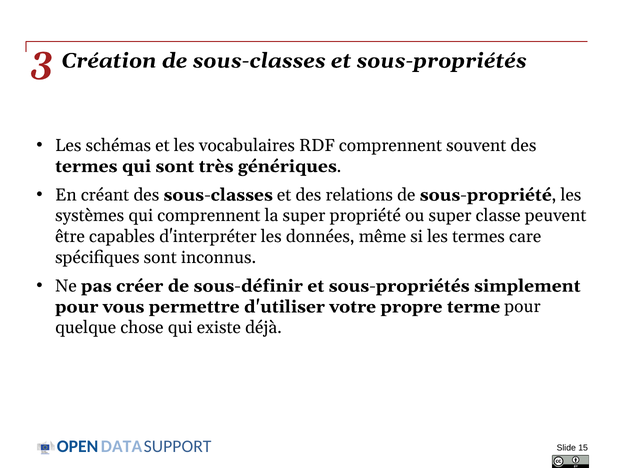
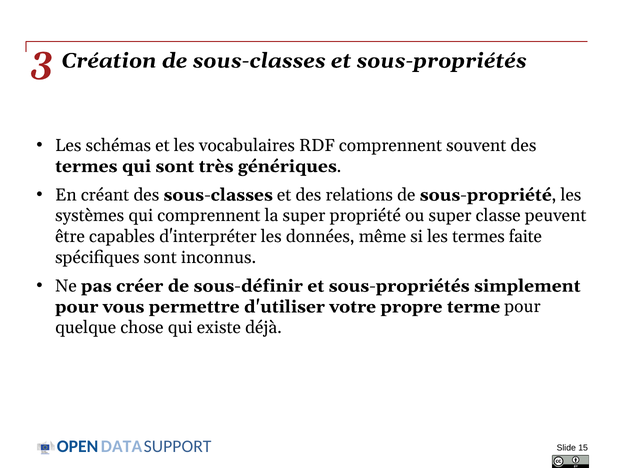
care: care -> faite (525, 237)
